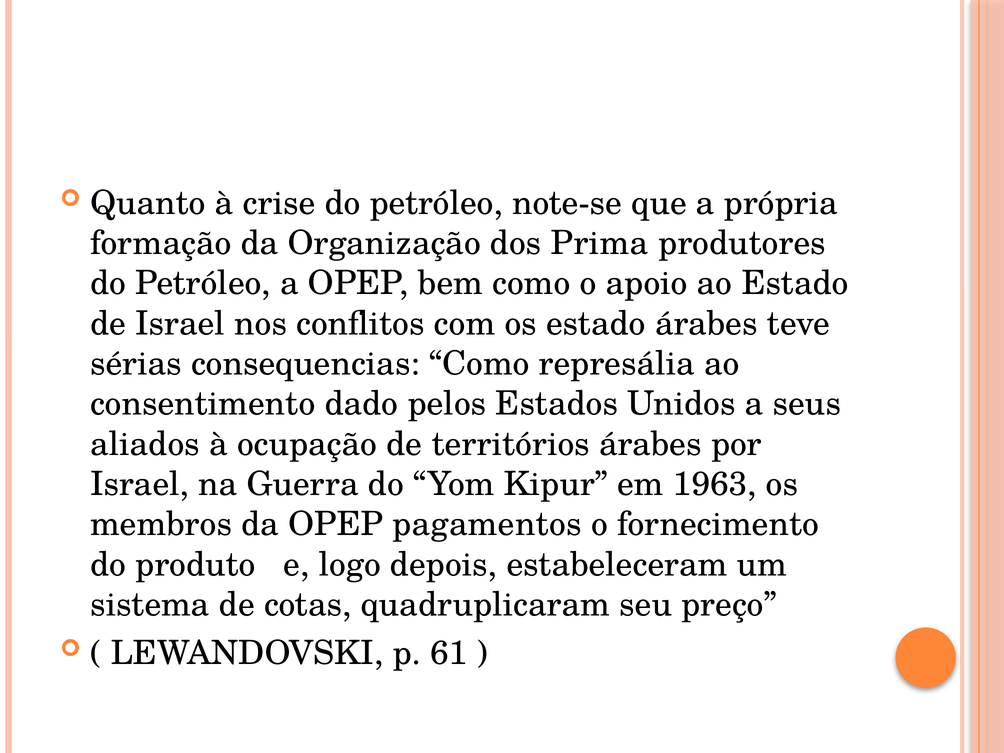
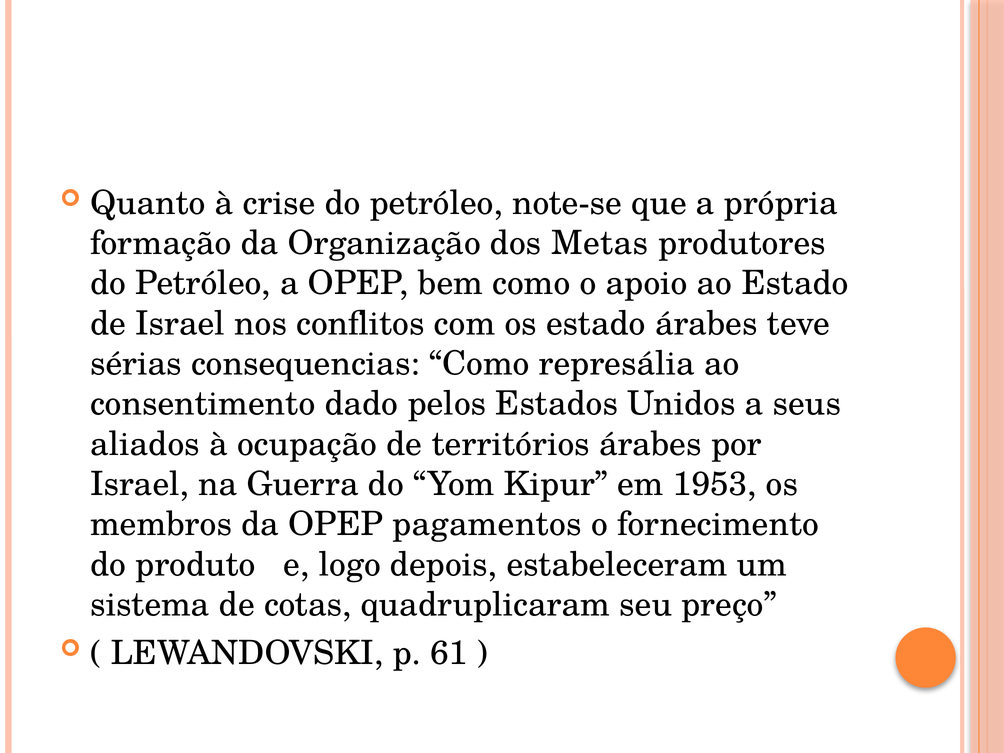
Prima: Prima -> Metas (600, 243)
1963: 1963 -> 1953 (715, 484)
